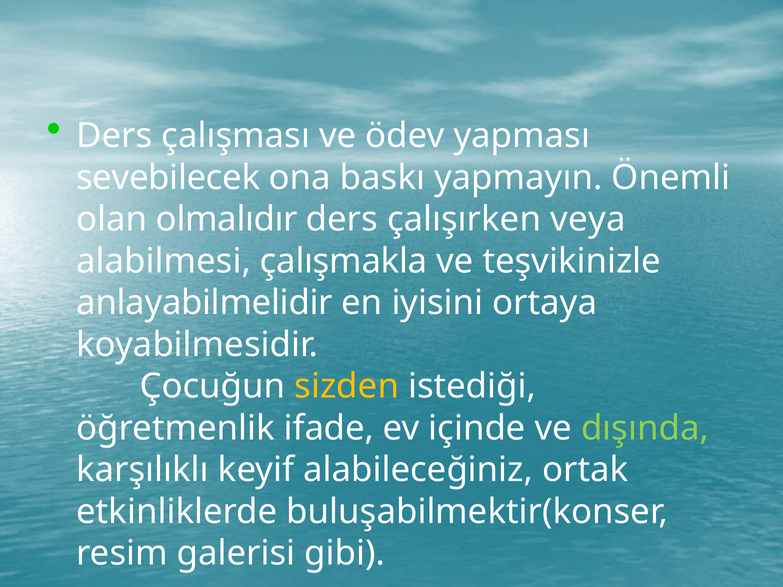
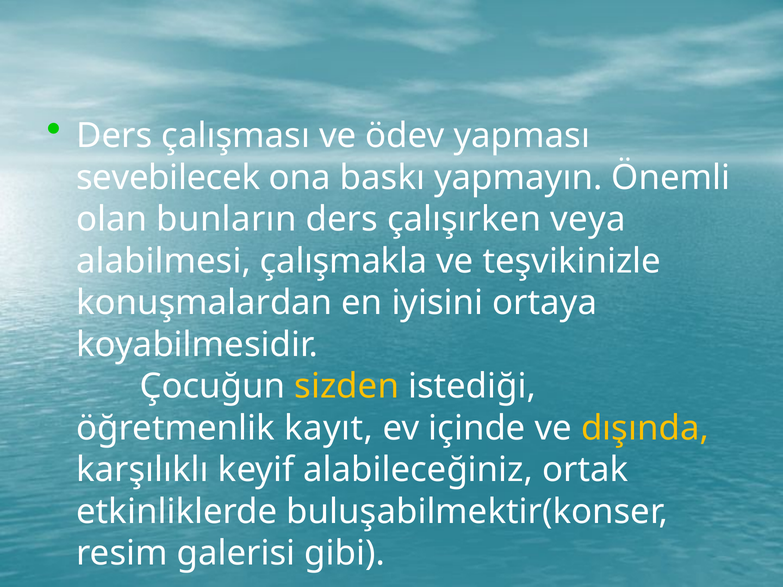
olmalıdır: olmalıdır -> bunların (227, 219)
anlayabilmelidir: anlayabilmelidir -> konuşmalardan (204, 303)
ifade: ifade -> kayıt (329, 428)
dışında colour: light green -> yellow (645, 428)
